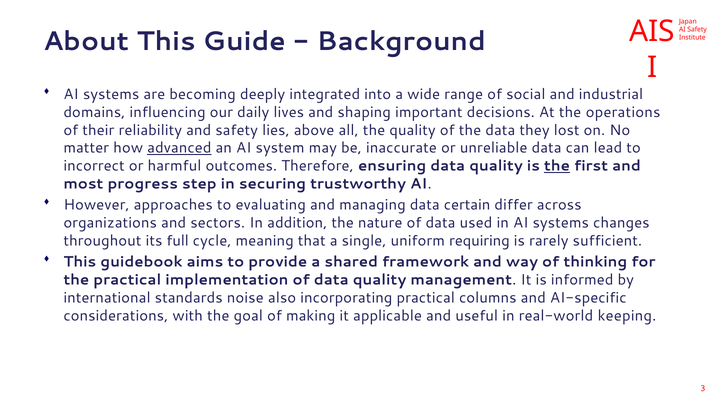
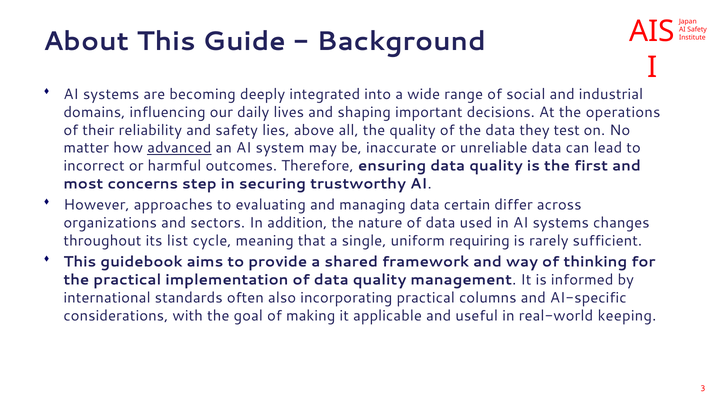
lost: lost -> test (567, 130)
the underline: present -> none (557, 166)
progress: progress -> concerns (143, 184)
full: full -> list (178, 241)
noise: noise -> often (245, 298)
